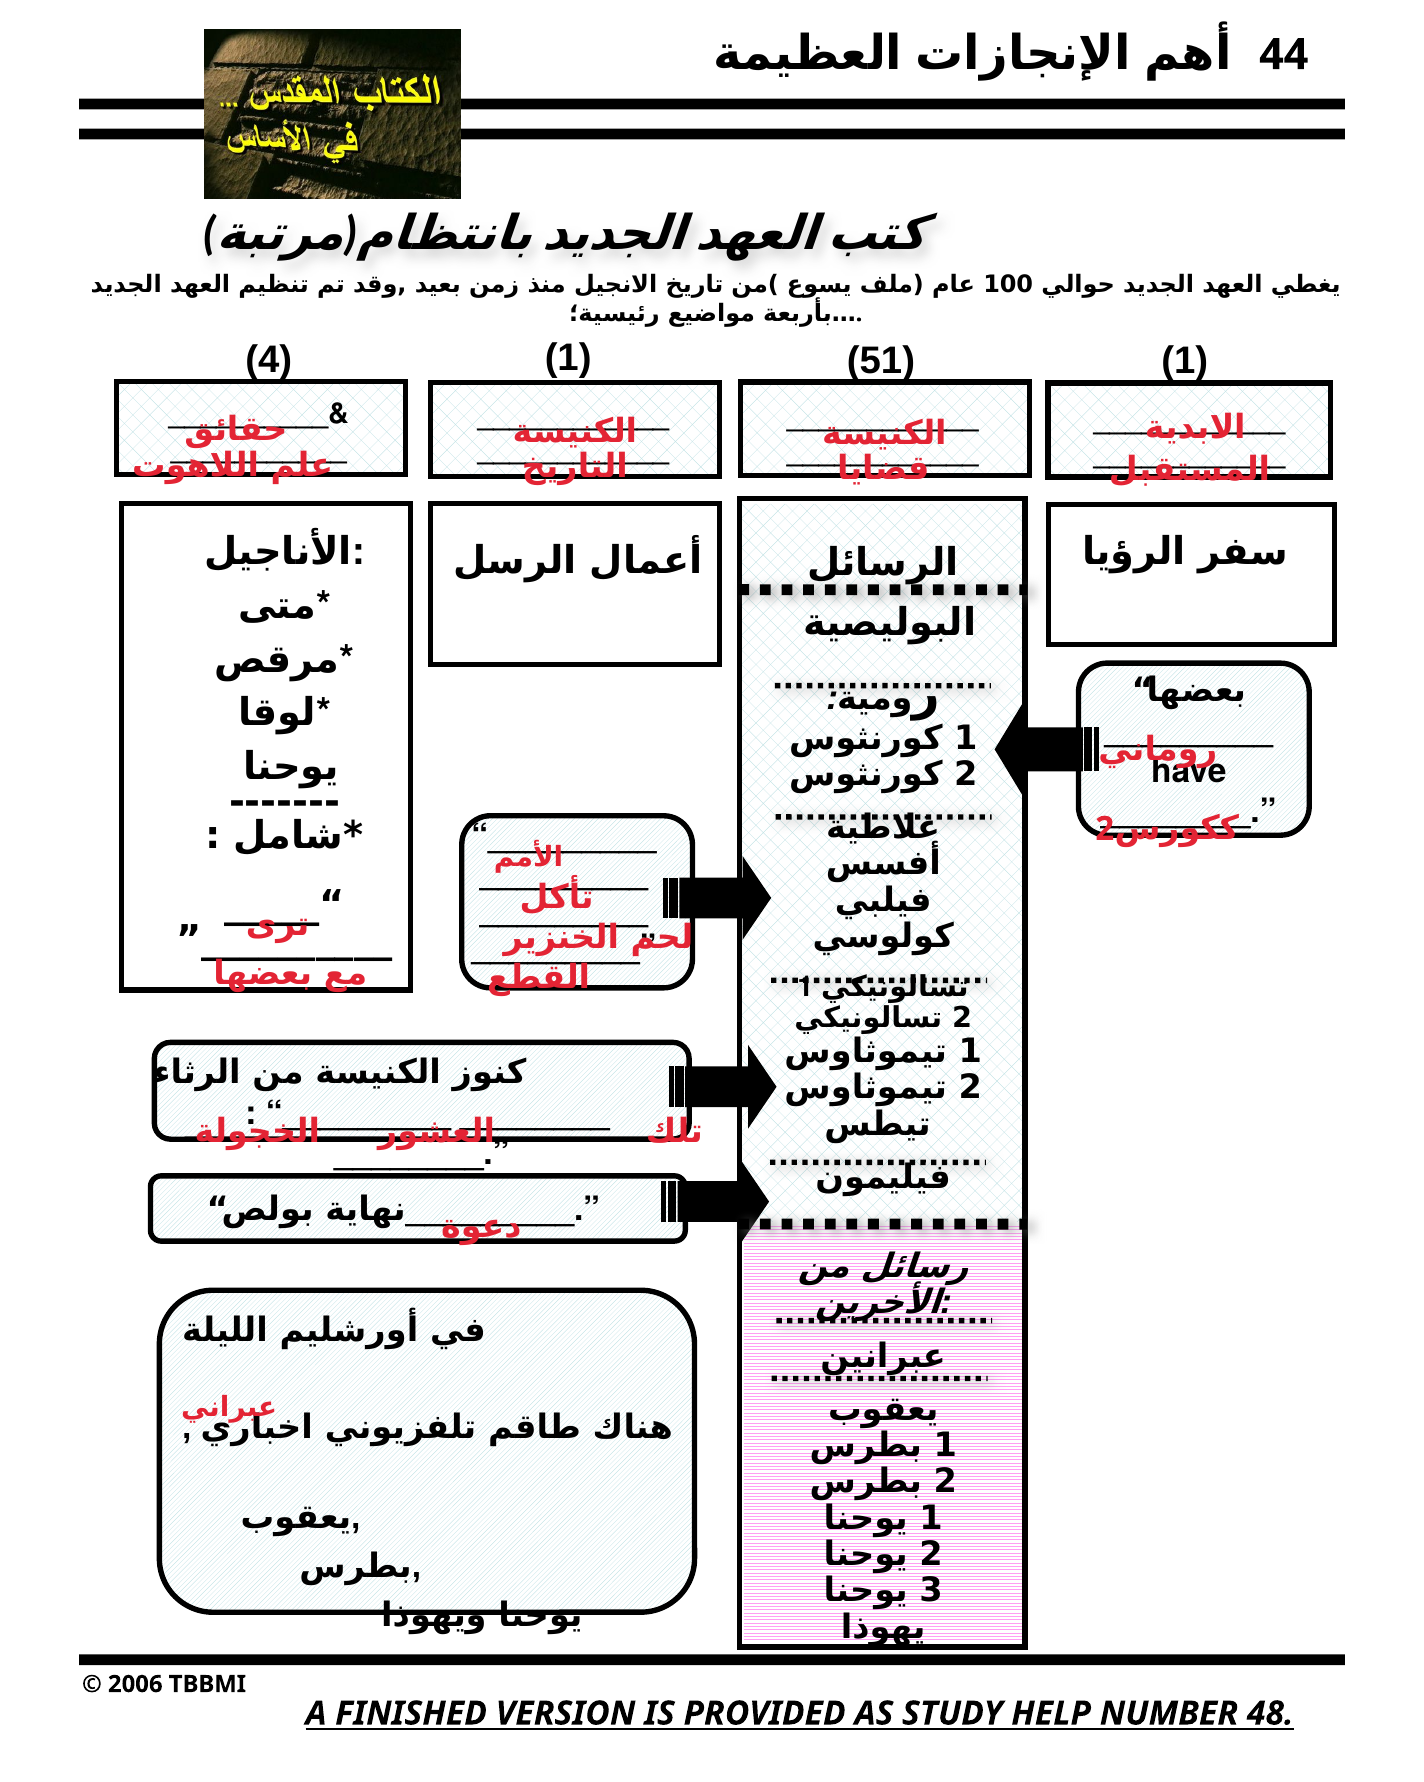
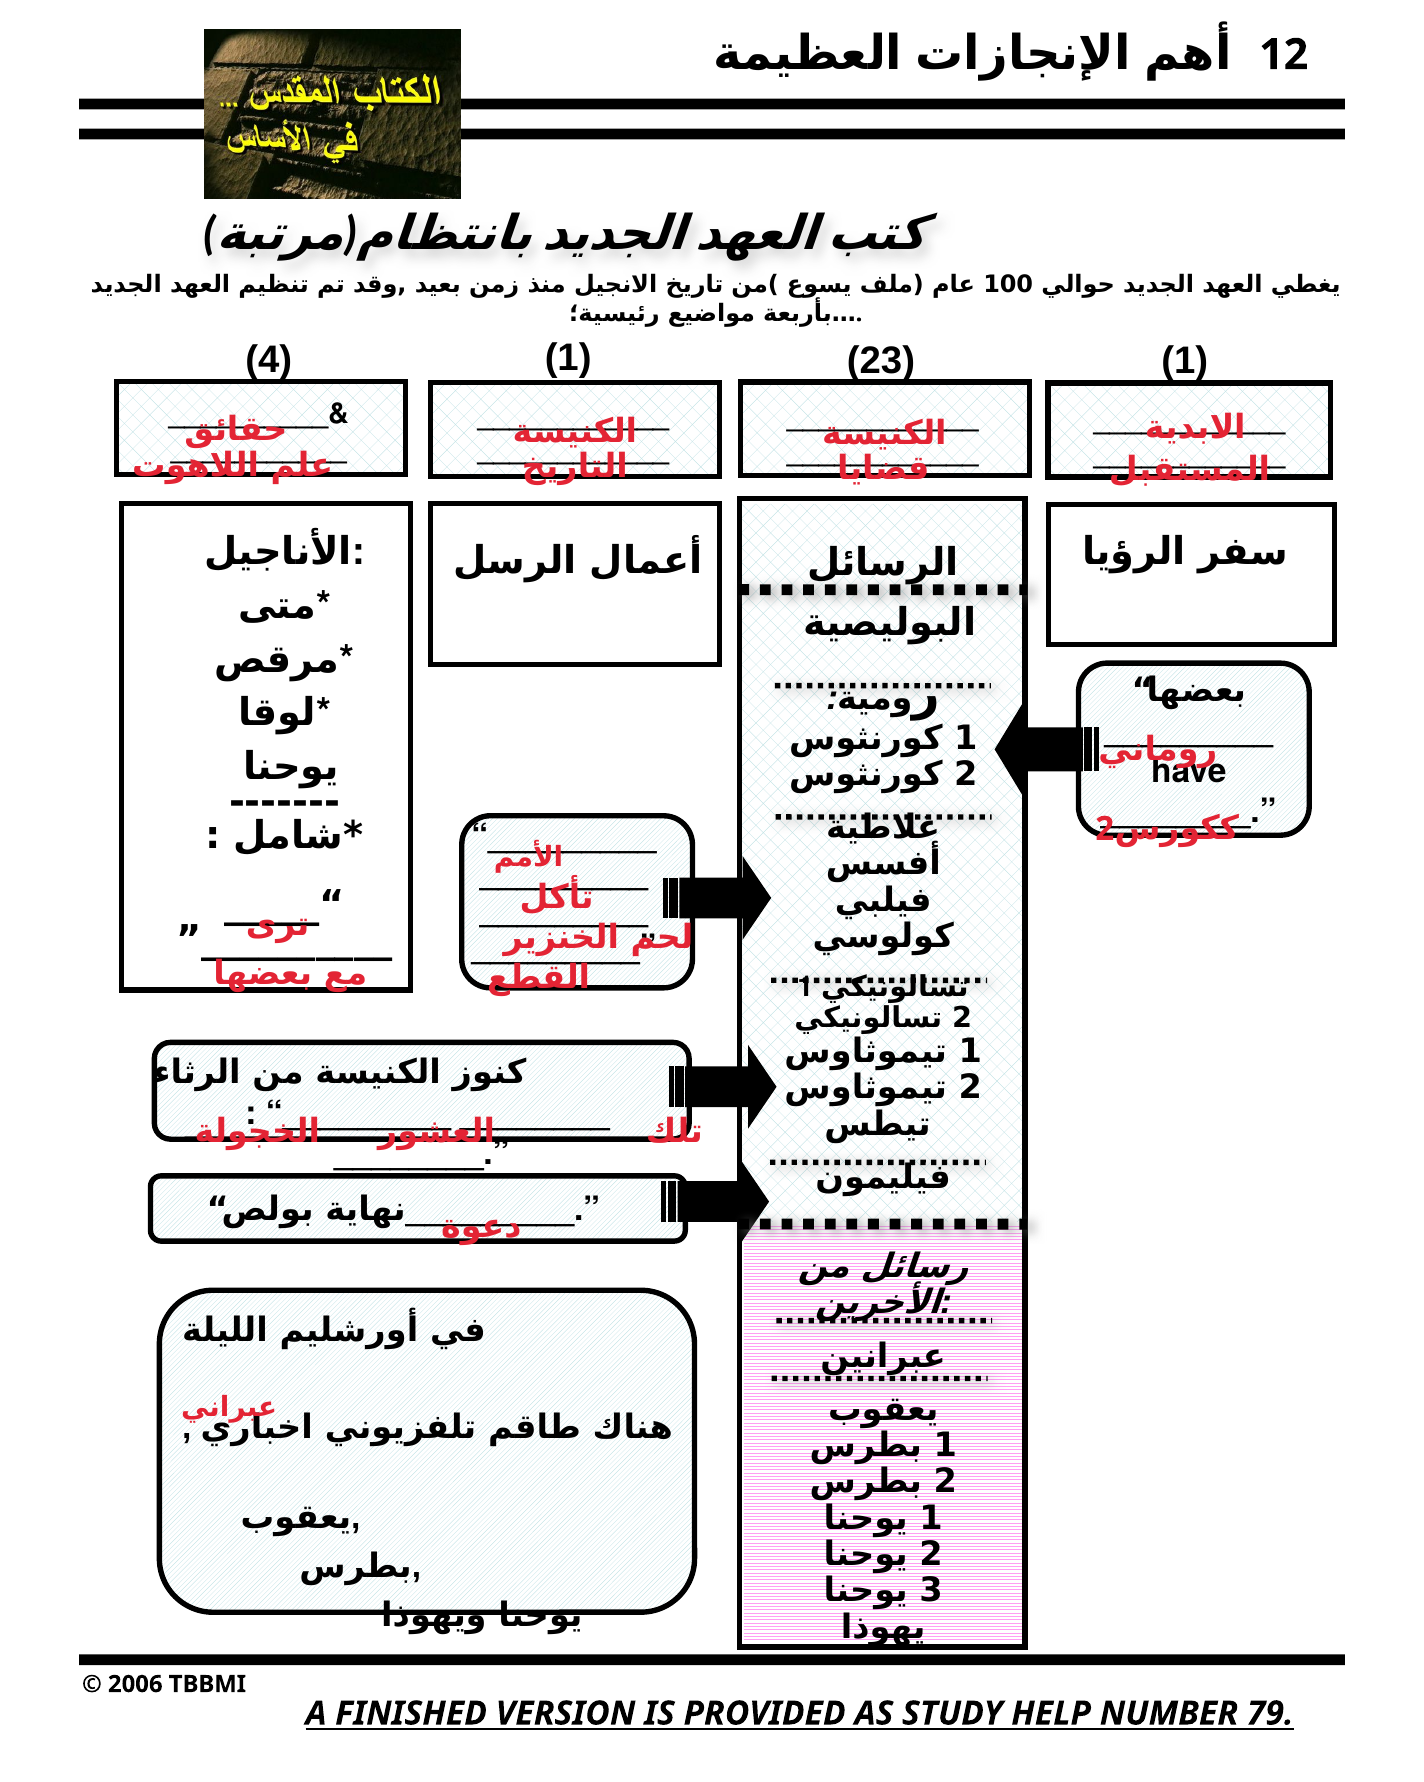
44: 44 -> 12 (1284, 55)
51: 51 -> 23 (881, 360)
48: 48 -> 79 (1270, 1713)
